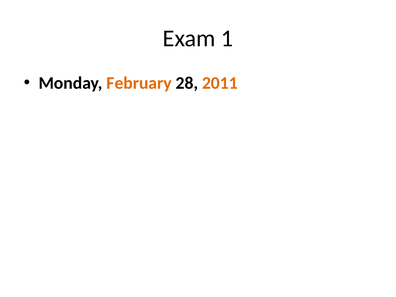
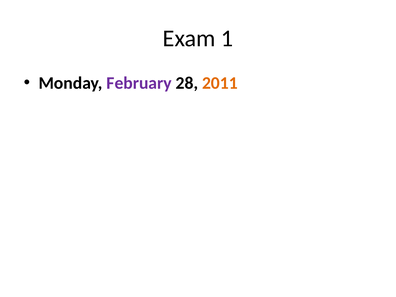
February colour: orange -> purple (139, 83)
